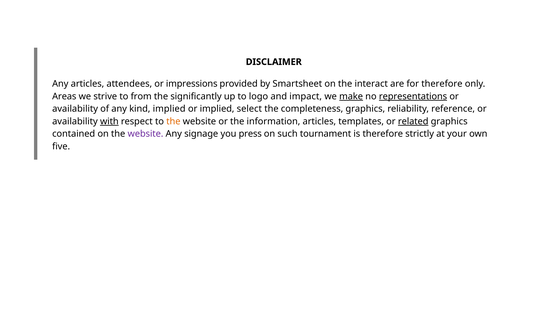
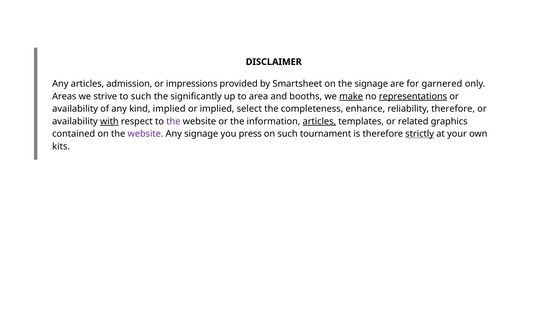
attendees: attendees -> admission (129, 84)
the interact: interact -> signage (371, 84)
for therefore: therefore -> garnered (442, 84)
to from: from -> such (141, 96)
logo: logo -> area (259, 96)
impact: impact -> booths (306, 96)
completeness graphics: graphics -> enhance (365, 109)
reliability reference: reference -> therefore (453, 109)
the colour: orange -> purple (173, 121)
articles underline: none -> present (319, 121)
related underline: present -> none (413, 121)
strictly underline: none -> present (420, 134)
five: five -> kits (61, 146)
